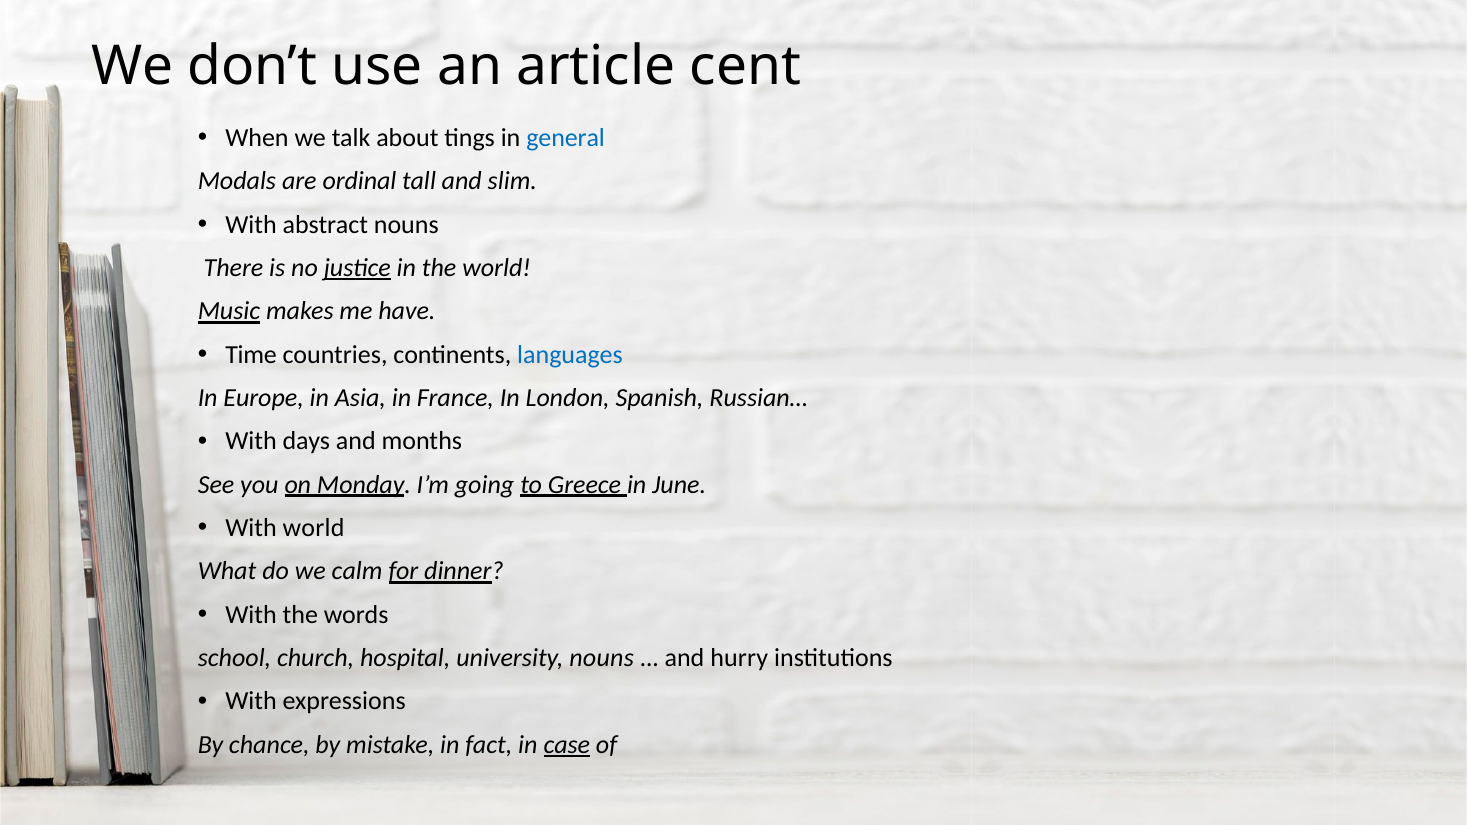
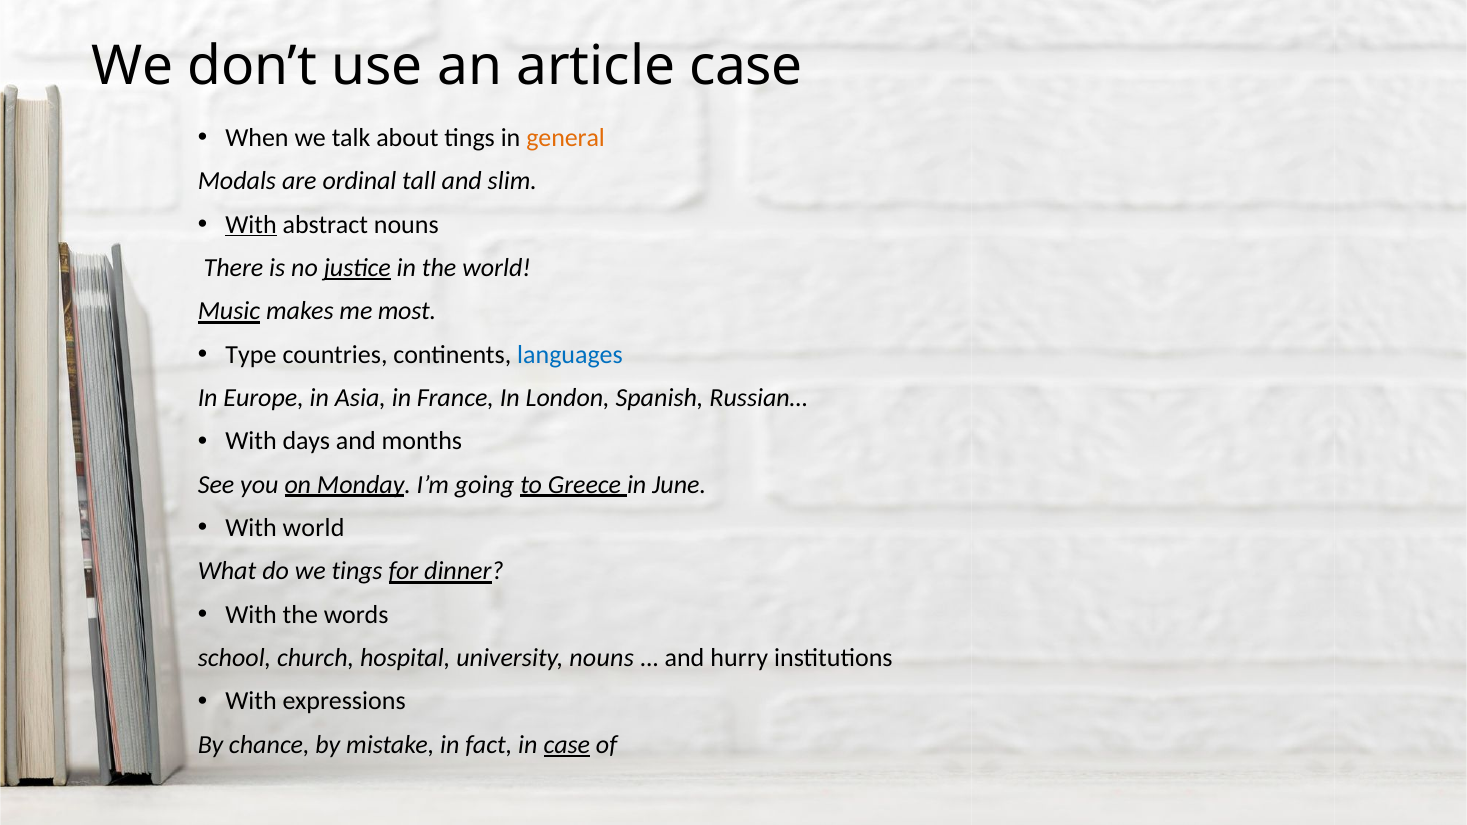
article cent: cent -> case (746, 66)
general colour: blue -> orange (566, 138)
With underline: none -> present (251, 225)
have: have -> most (407, 311)
Time: Time -> Type (251, 355)
we calm: calm -> tings (357, 571)
